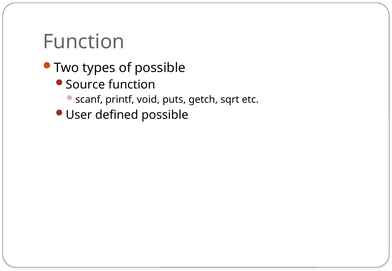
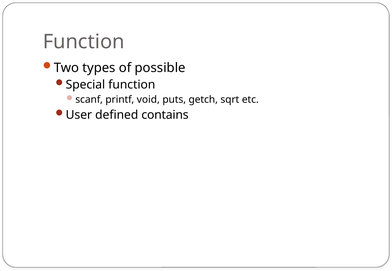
Source: Source -> Special (85, 85)
defined possible: possible -> contains (165, 115)
